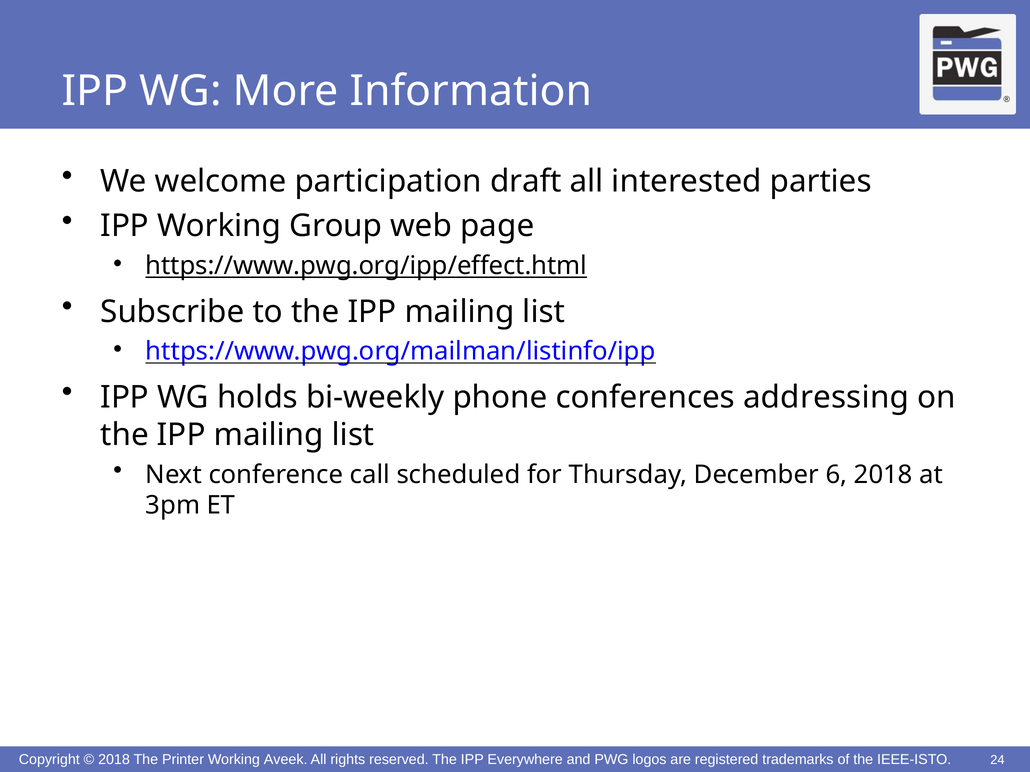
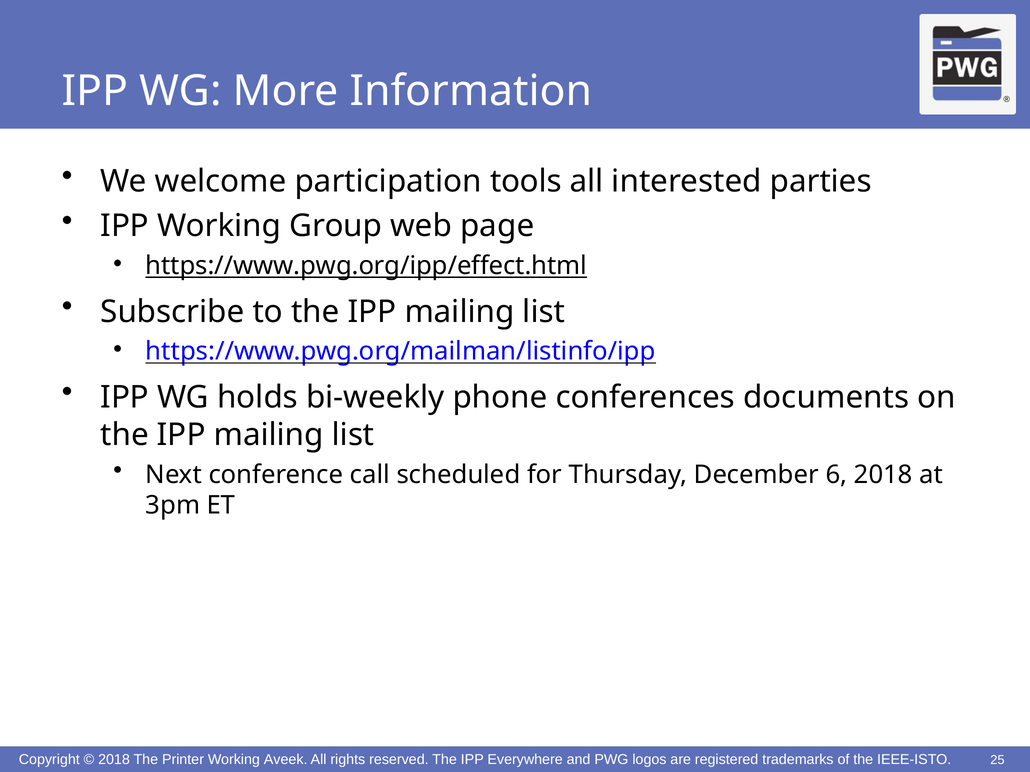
draft: draft -> tools (526, 181)
addressing: addressing -> documents (826, 397)
24: 24 -> 25 (997, 760)
